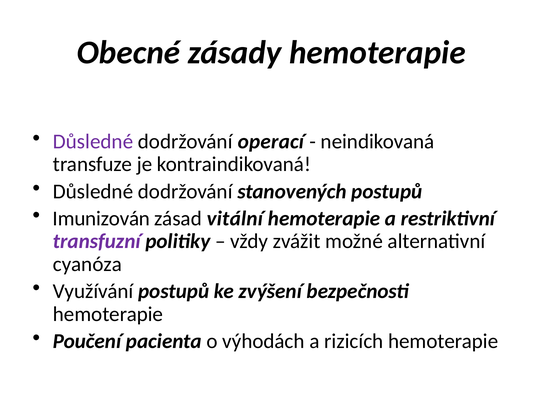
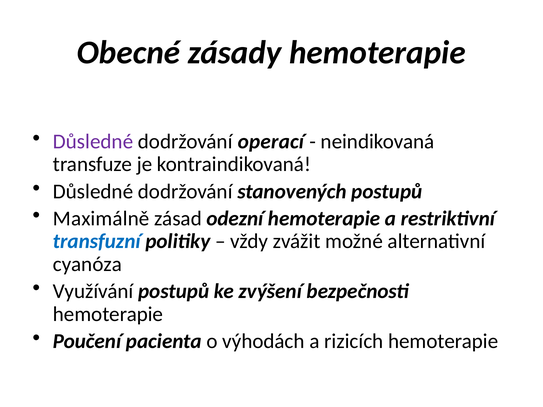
Imunizován: Imunizován -> Maximálně (101, 219)
vitální: vitální -> odezní (235, 219)
transfuzní colour: purple -> blue (97, 242)
